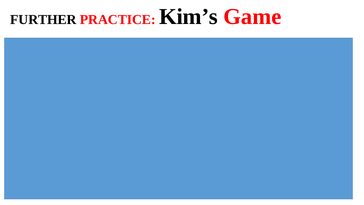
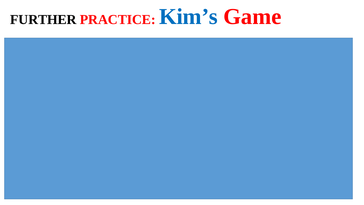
Kim’s colour: black -> blue (188, 17)
